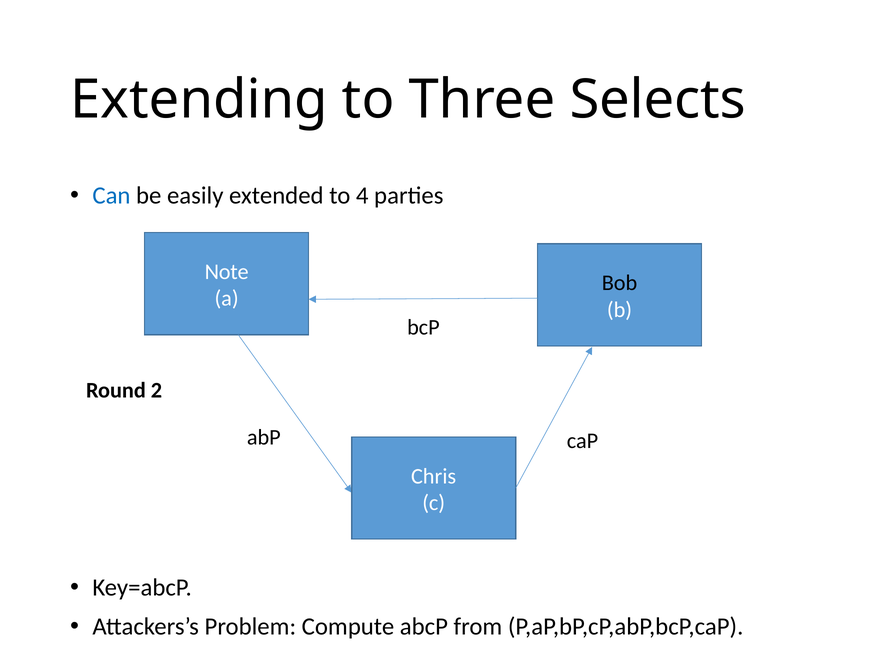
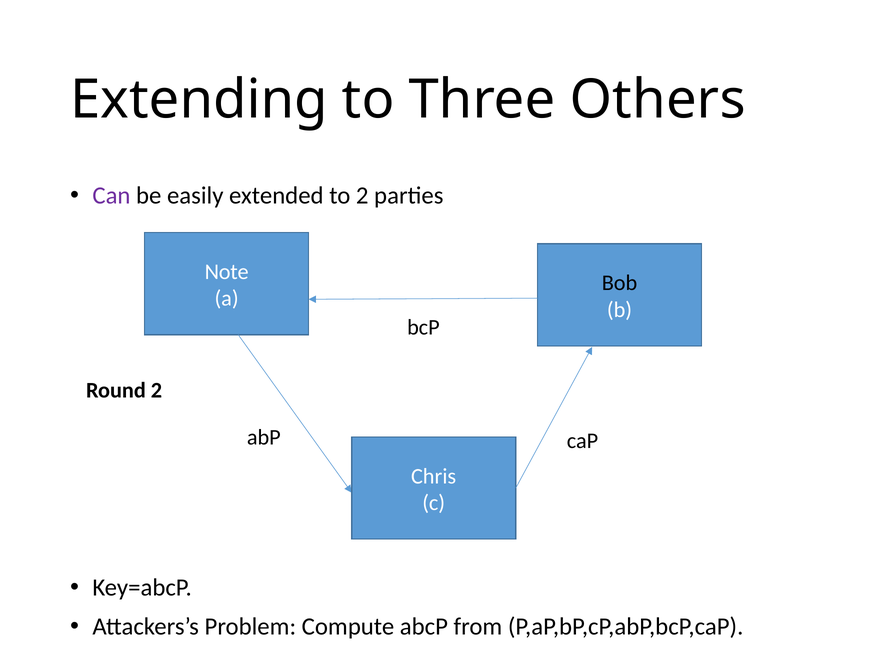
Selects: Selects -> Others (658, 100)
Can colour: blue -> purple (111, 196)
to 4: 4 -> 2 (362, 196)
